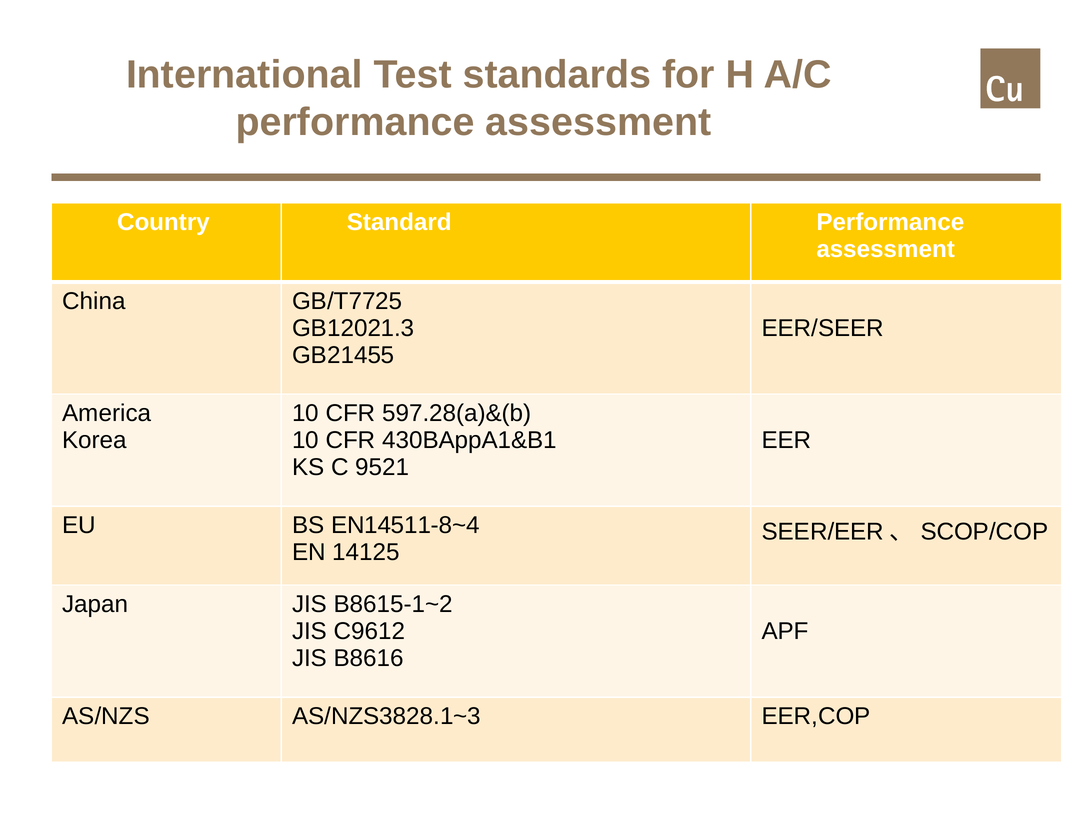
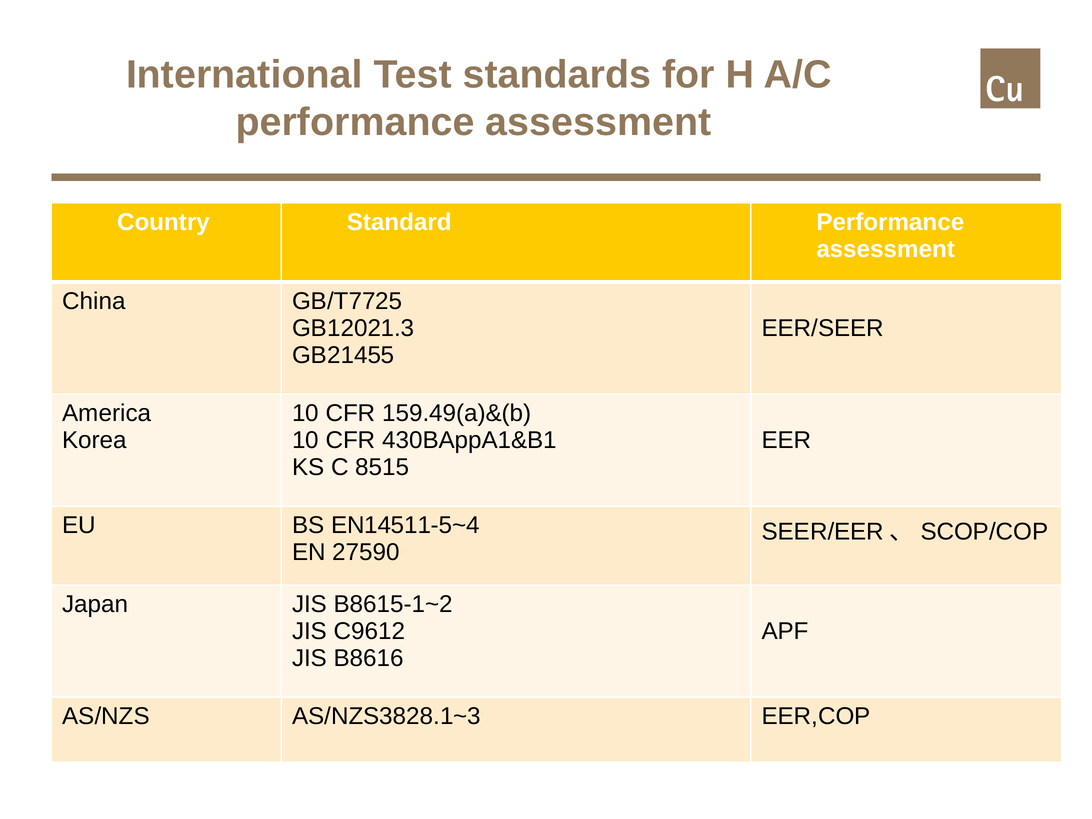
597.28(a)&(b: 597.28(a)&(b -> 159.49(a)&(b (457, 413)
9521: 9521 -> 8515 (382, 467)
EN14511-8~4: EN14511-8~4 -> EN14511-5~4 (405, 525)
14125: 14125 -> 27590 (366, 552)
